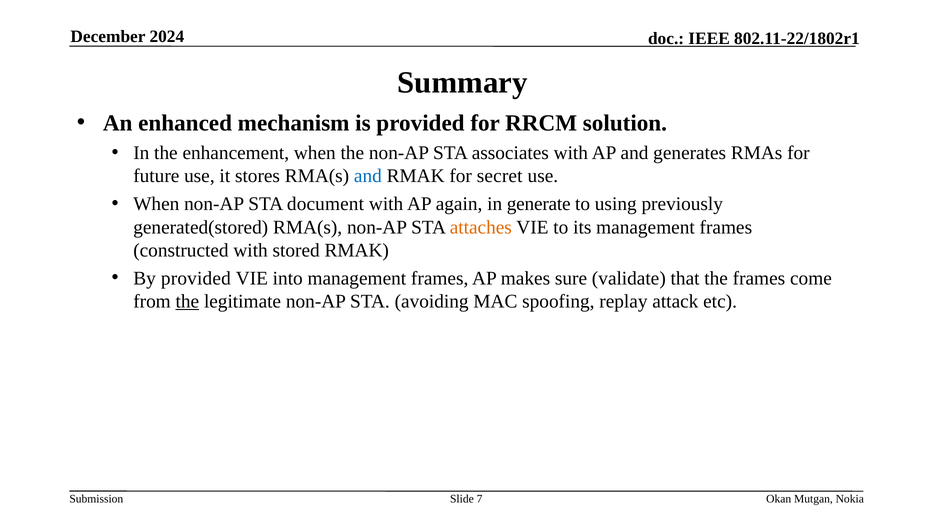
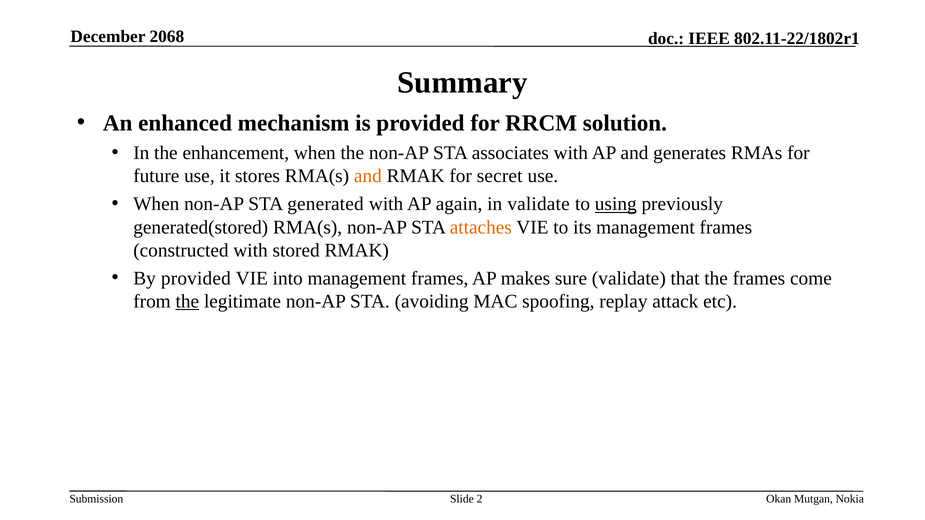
2024: 2024 -> 2068 (167, 37)
and colour: blue -> orange (368, 176)
document: document -> generated (325, 204)
in generate: generate -> validate (539, 204)
using underline: none -> present (616, 204)
7: 7 -> 2 (480, 499)
